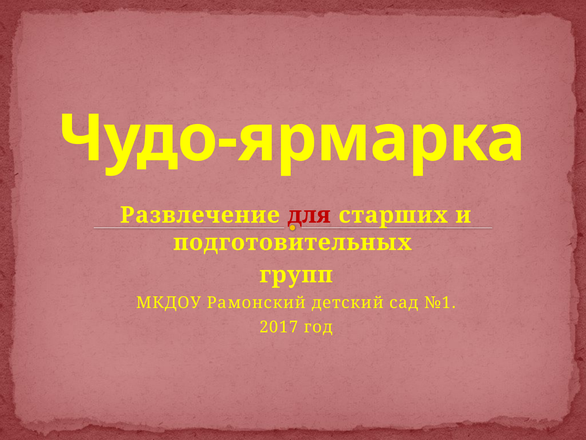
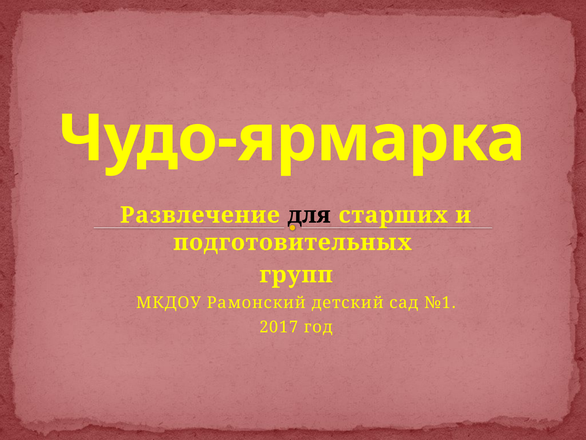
для colour: red -> black (309, 215)
